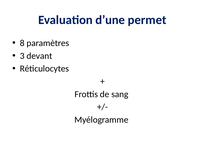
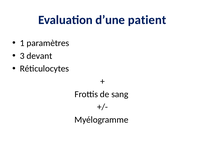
permet: permet -> patient (147, 20)
8: 8 -> 1 (22, 43)
